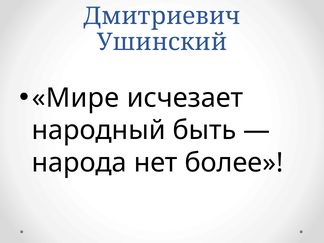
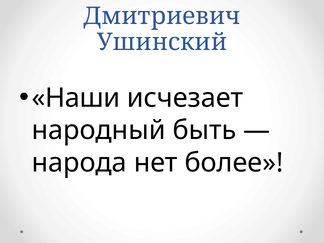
Мире: Мире -> Наши (76, 98)
